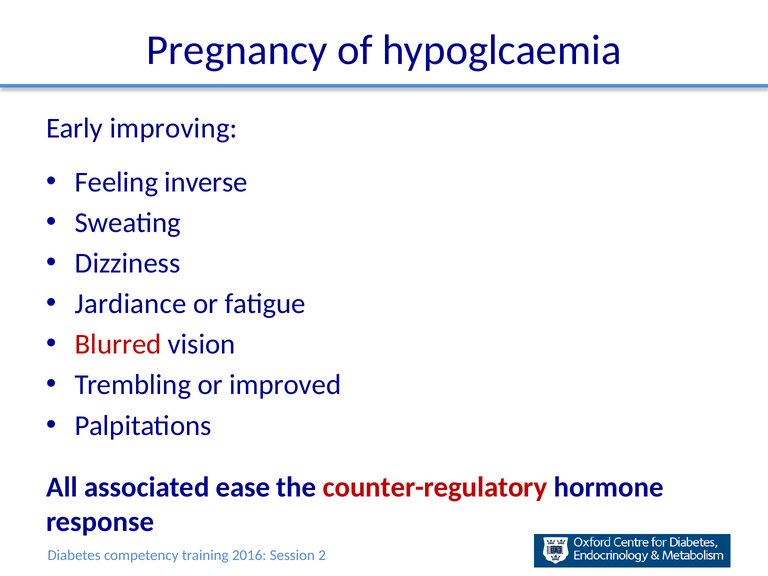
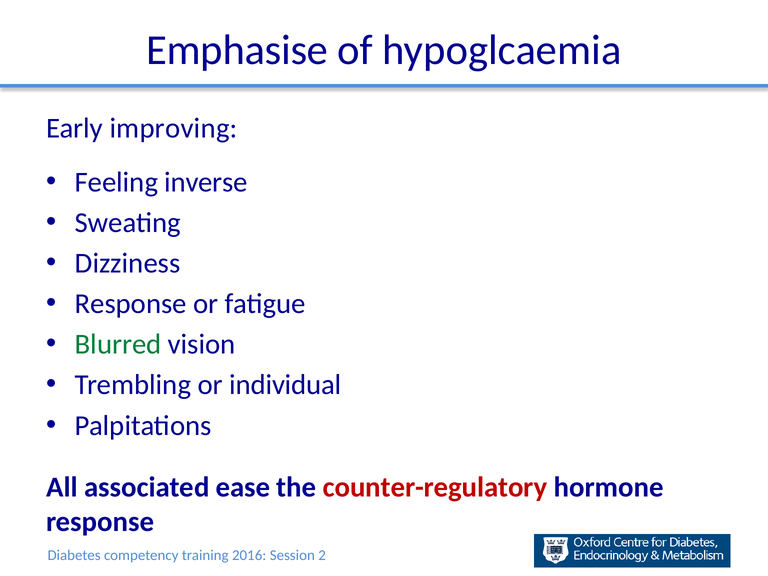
Pregnancy: Pregnancy -> Emphasise (237, 50)
Jardiance: Jardiance -> Response (131, 304)
Blurred colour: red -> green (118, 344)
improved: improved -> individual (285, 385)
